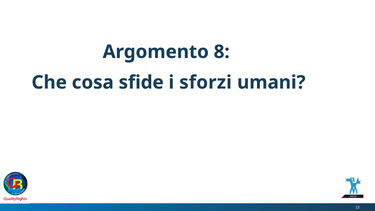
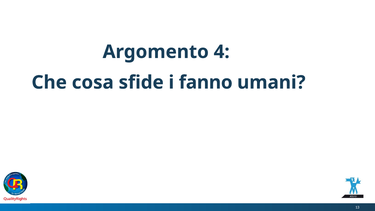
8: 8 -> 4 (222, 52)
sforzi: sforzi -> fanno (206, 82)
